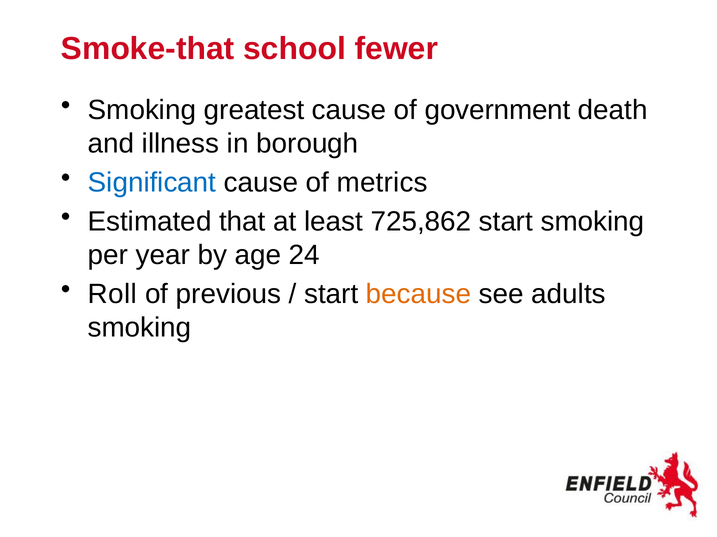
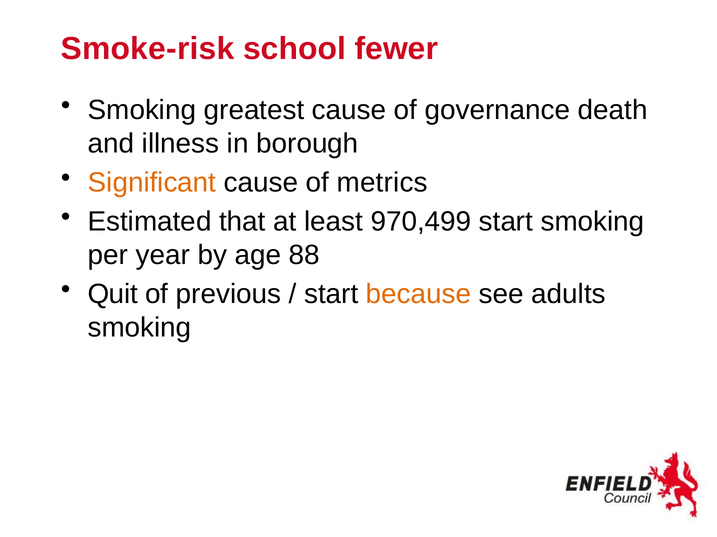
Smoke-that: Smoke-that -> Smoke-risk (148, 49)
government: government -> governance (498, 110)
Significant colour: blue -> orange (152, 183)
725,862: 725,862 -> 970,499 (421, 222)
24: 24 -> 88 (304, 256)
Roll: Roll -> Quit (113, 295)
